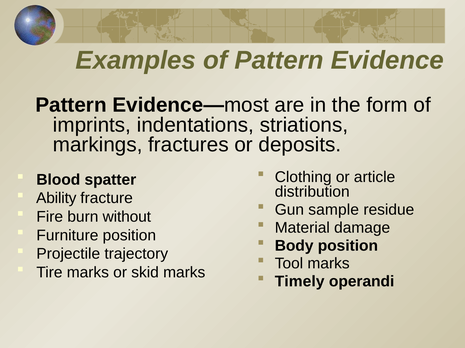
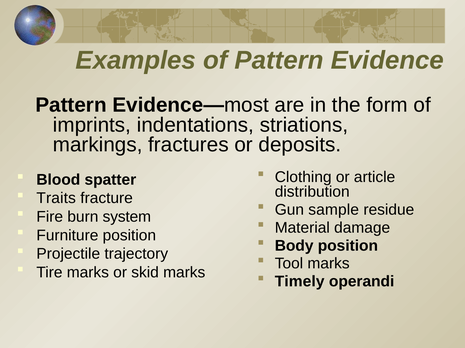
Ability: Ability -> Traits (56, 199)
without: without -> system (127, 217)
